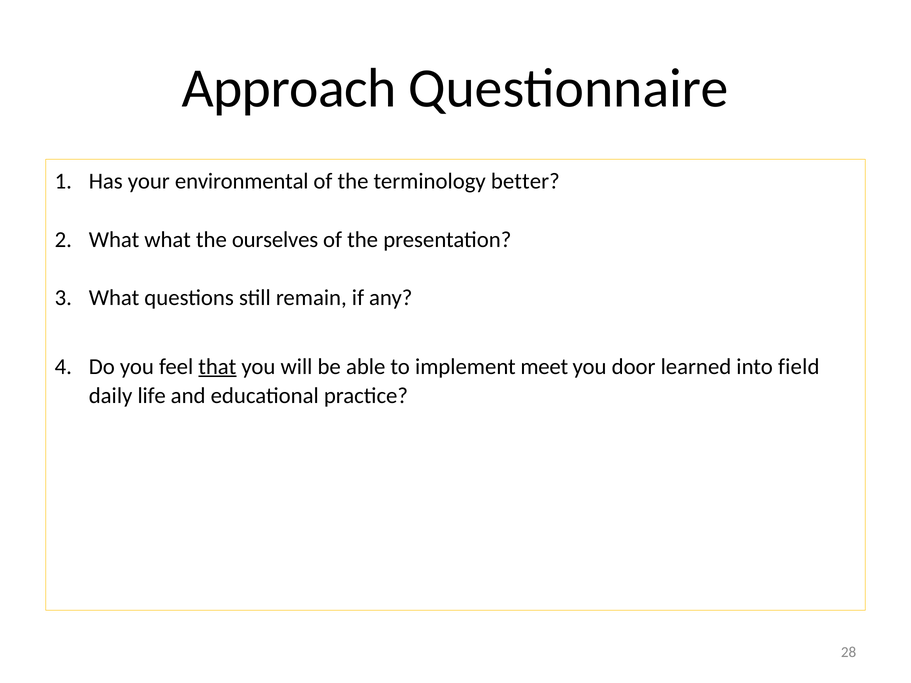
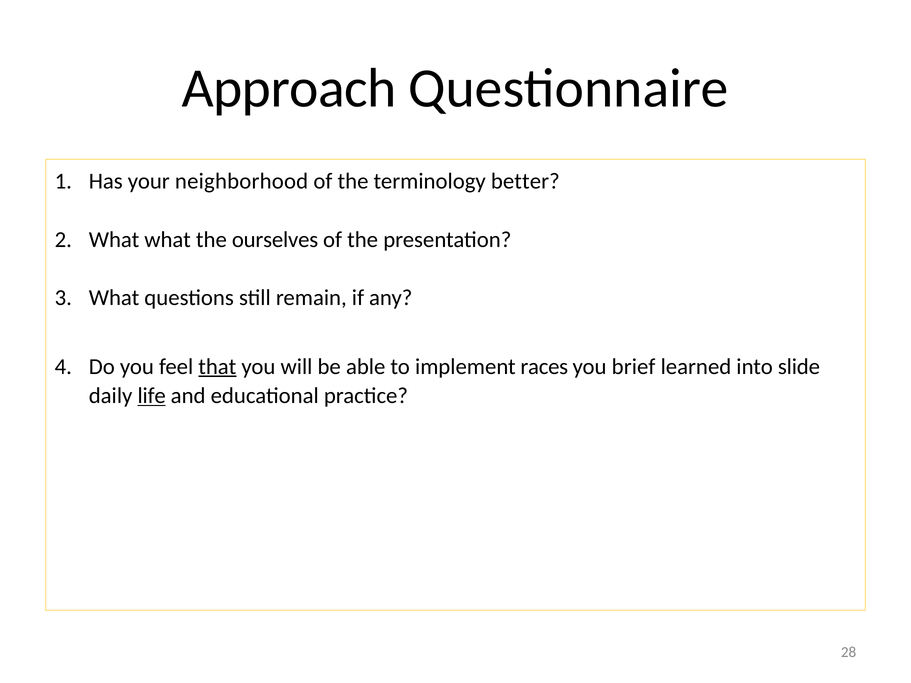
environmental: environmental -> neighborhood (242, 181)
meet: meet -> races (544, 367)
door: door -> brief (634, 367)
field: field -> slide (799, 367)
life underline: none -> present (152, 396)
